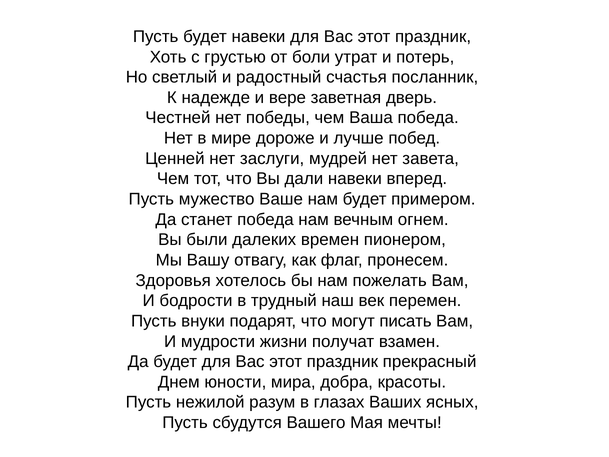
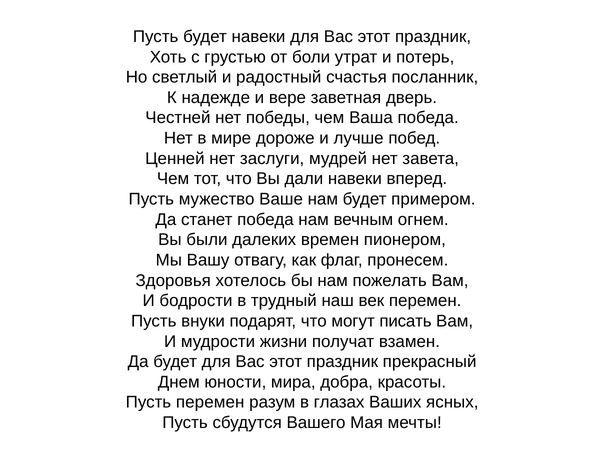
Пусть нежилой: нежилой -> перемен (210, 402)
